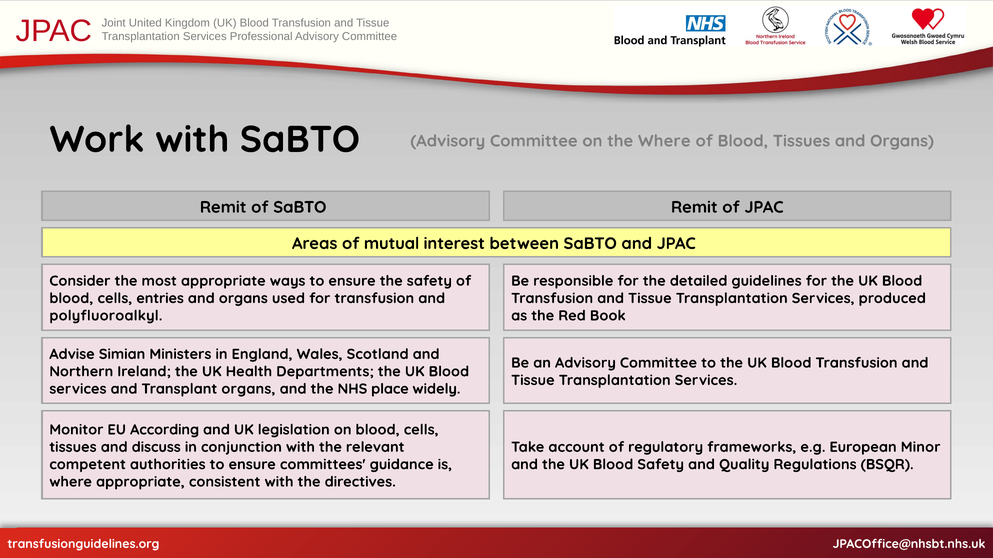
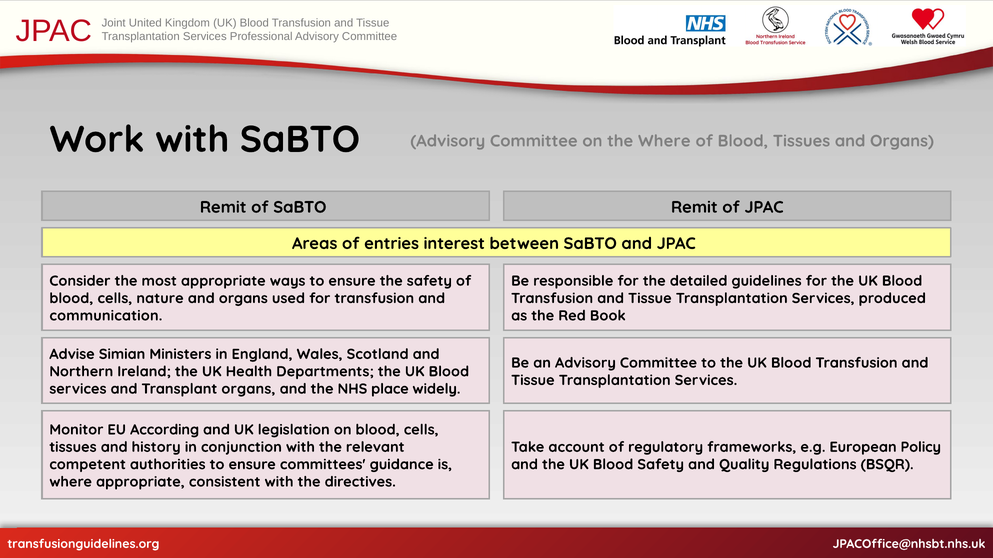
mutual: mutual -> entries (392, 244)
entries: entries -> nature (160, 299)
polyfluoroalkyl: polyfluoroalkyl -> communication (106, 316)
discuss: discuss -> history (156, 447)
Minor: Minor -> Policy (921, 447)
